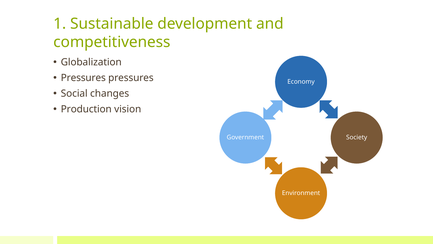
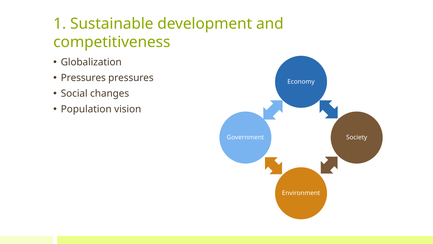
Production: Production -> Population (86, 109)
